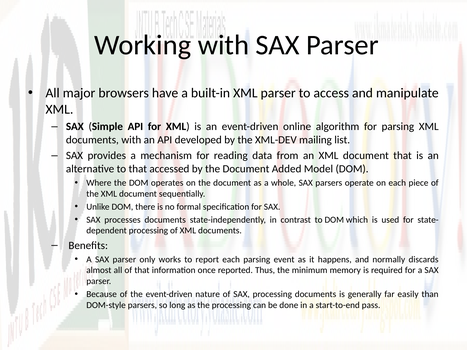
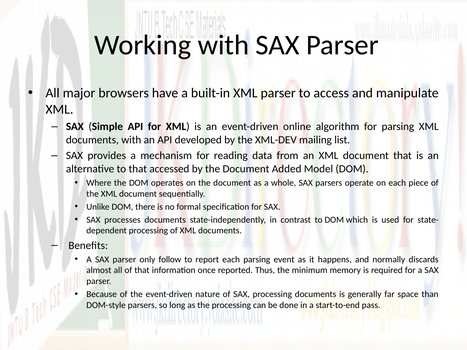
works: works -> follow (170, 260)
easily: easily -> space (408, 294)
